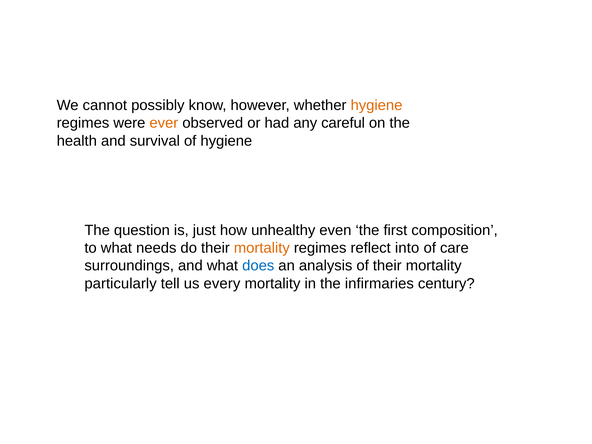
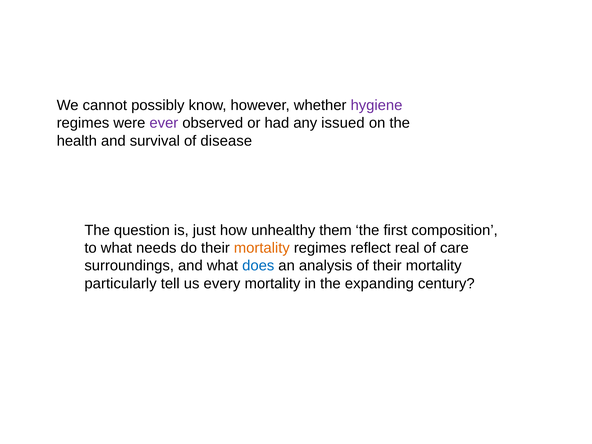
hygiene colour: orange -> purple (376, 105)
ever colour: orange -> purple (164, 123)
careful: careful -> issued (343, 123)
of hygiene: hygiene -> disease (226, 141)
even: even -> them (335, 230)
into: into -> real (407, 248)
infirmaries: infirmaries -> expanding (379, 283)
